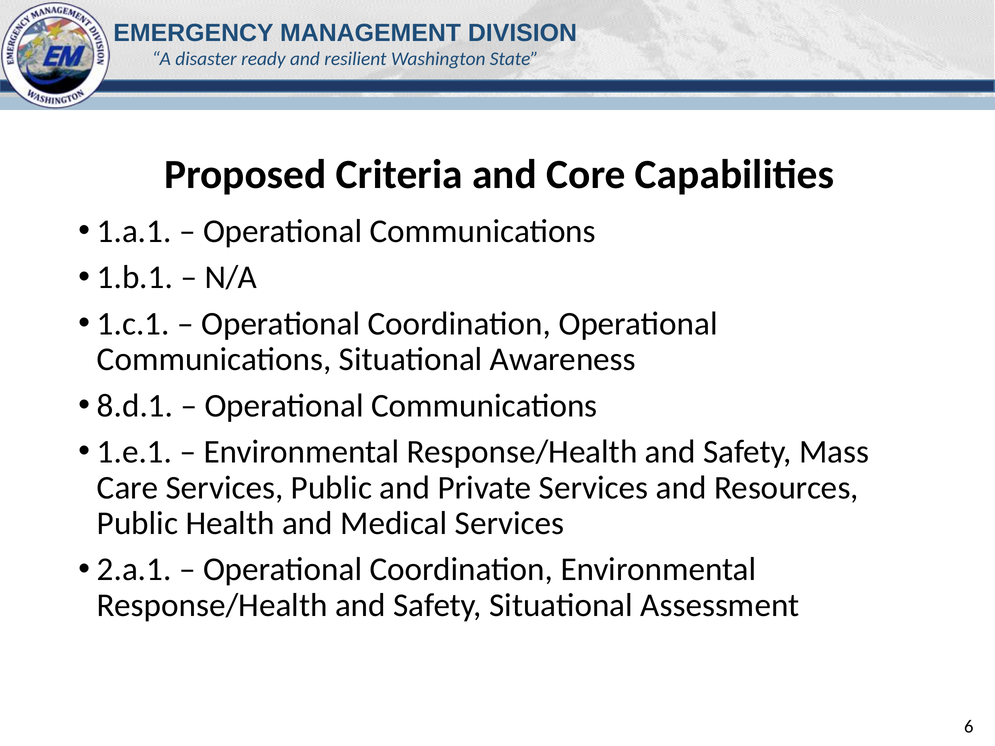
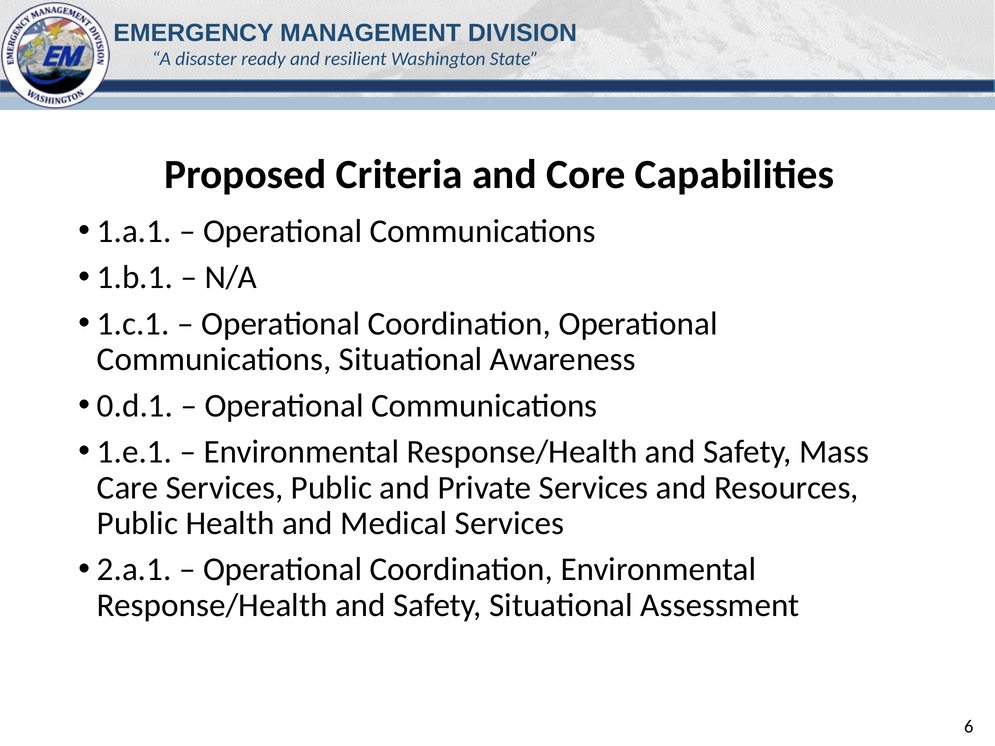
8.d.1: 8.d.1 -> 0.d.1 (135, 406)
